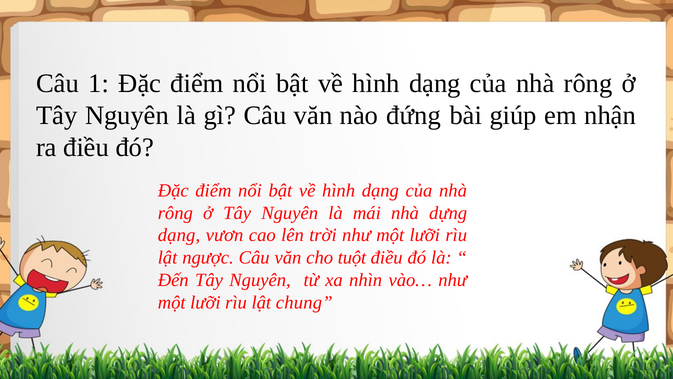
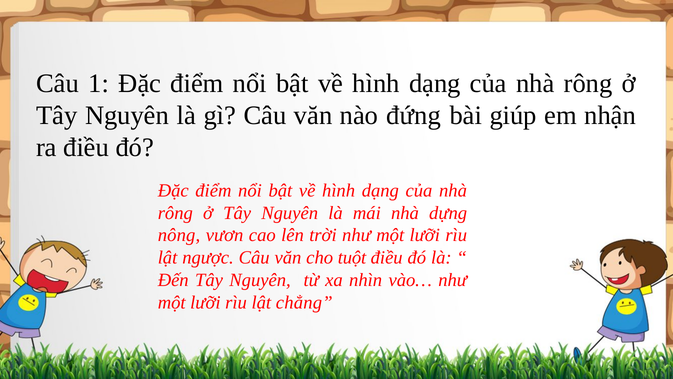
dạng: dạng -> nông (179, 235)
chung: chung -> chẳng (304, 302)
